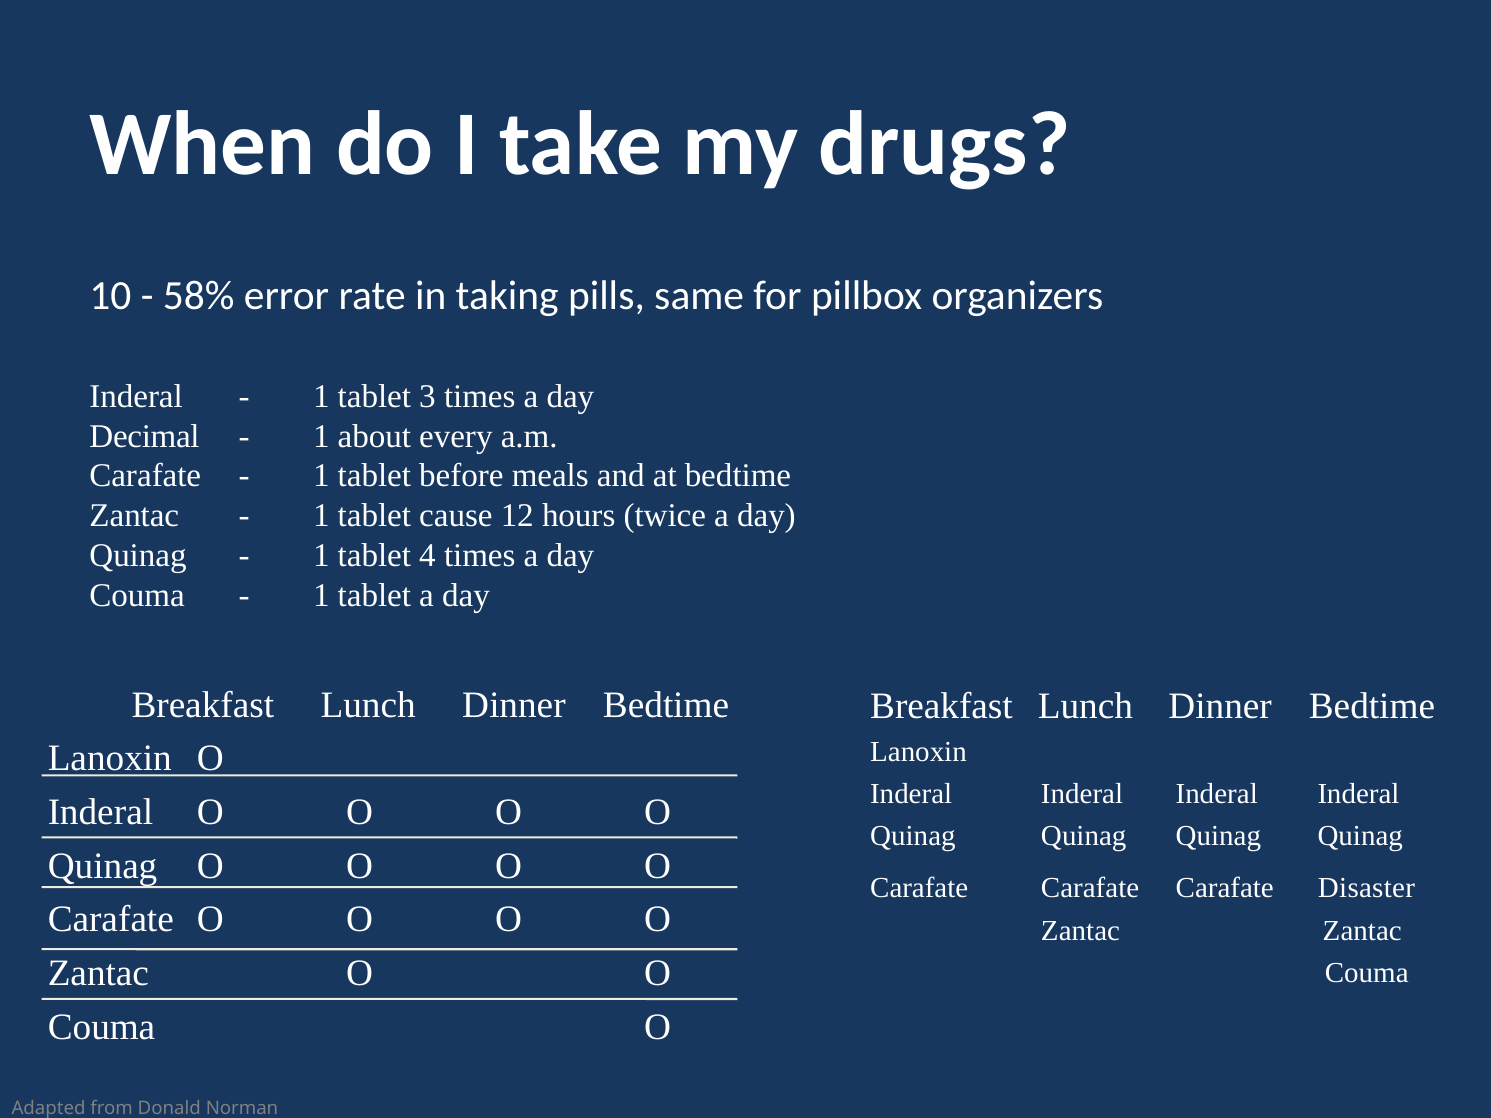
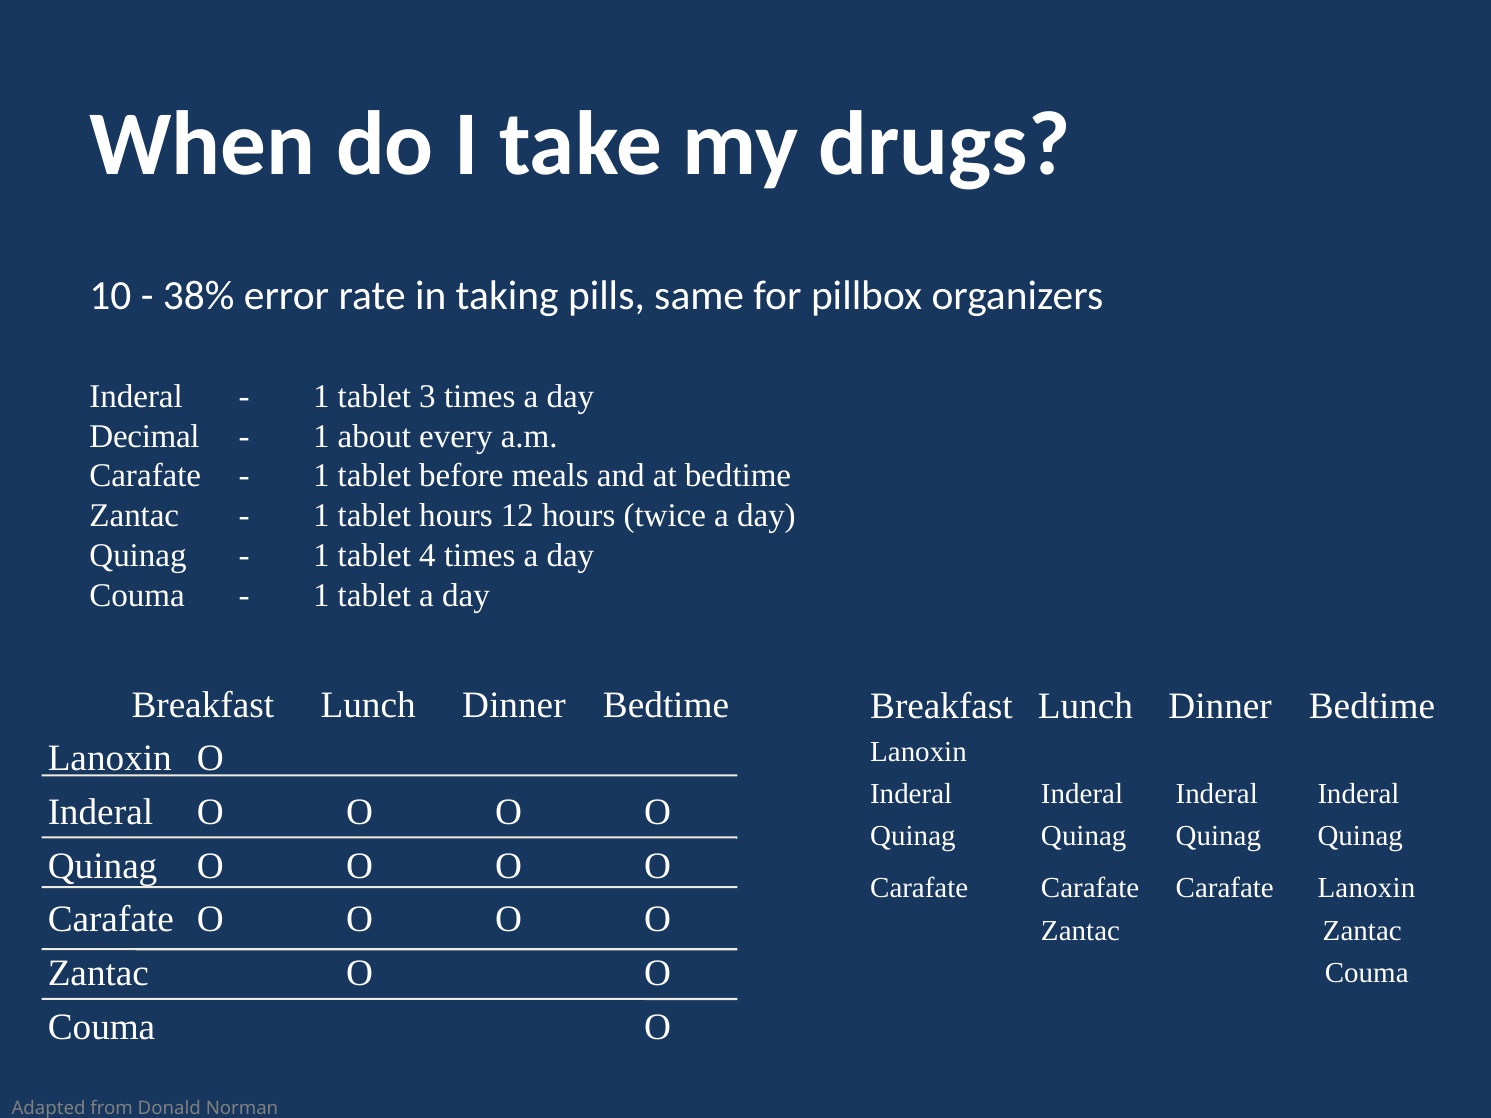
58%: 58% -> 38% (199, 296)
tablet cause: cause -> hours (456, 516)
Carafate Disaster: Disaster -> Lanoxin (1366, 888)
